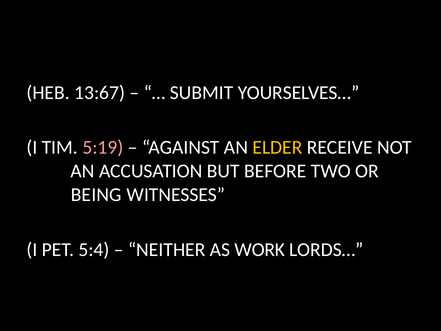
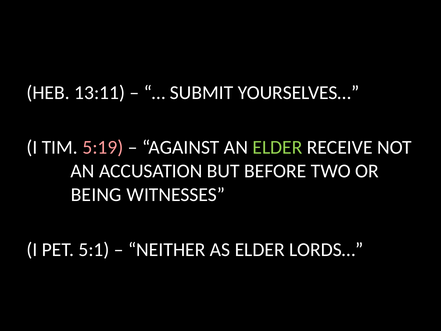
13:67: 13:67 -> 13:11 (100, 93)
ELDER colour: yellow -> light green (277, 147)
5:4: 5:4 -> 5:1 (94, 249)
AS WORK: WORK -> ELDER (260, 249)
